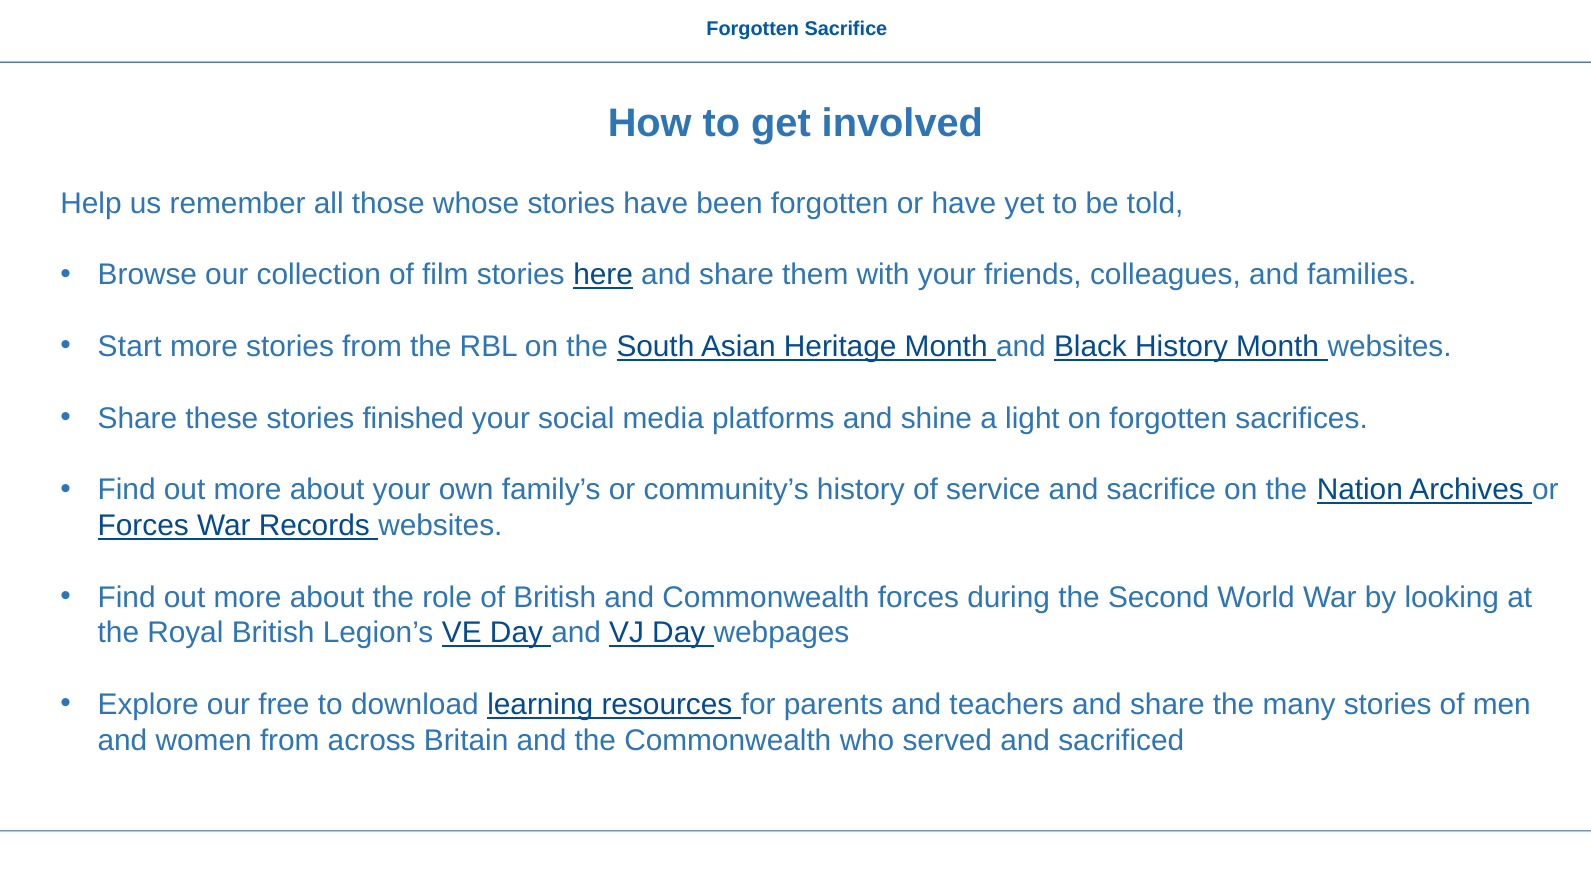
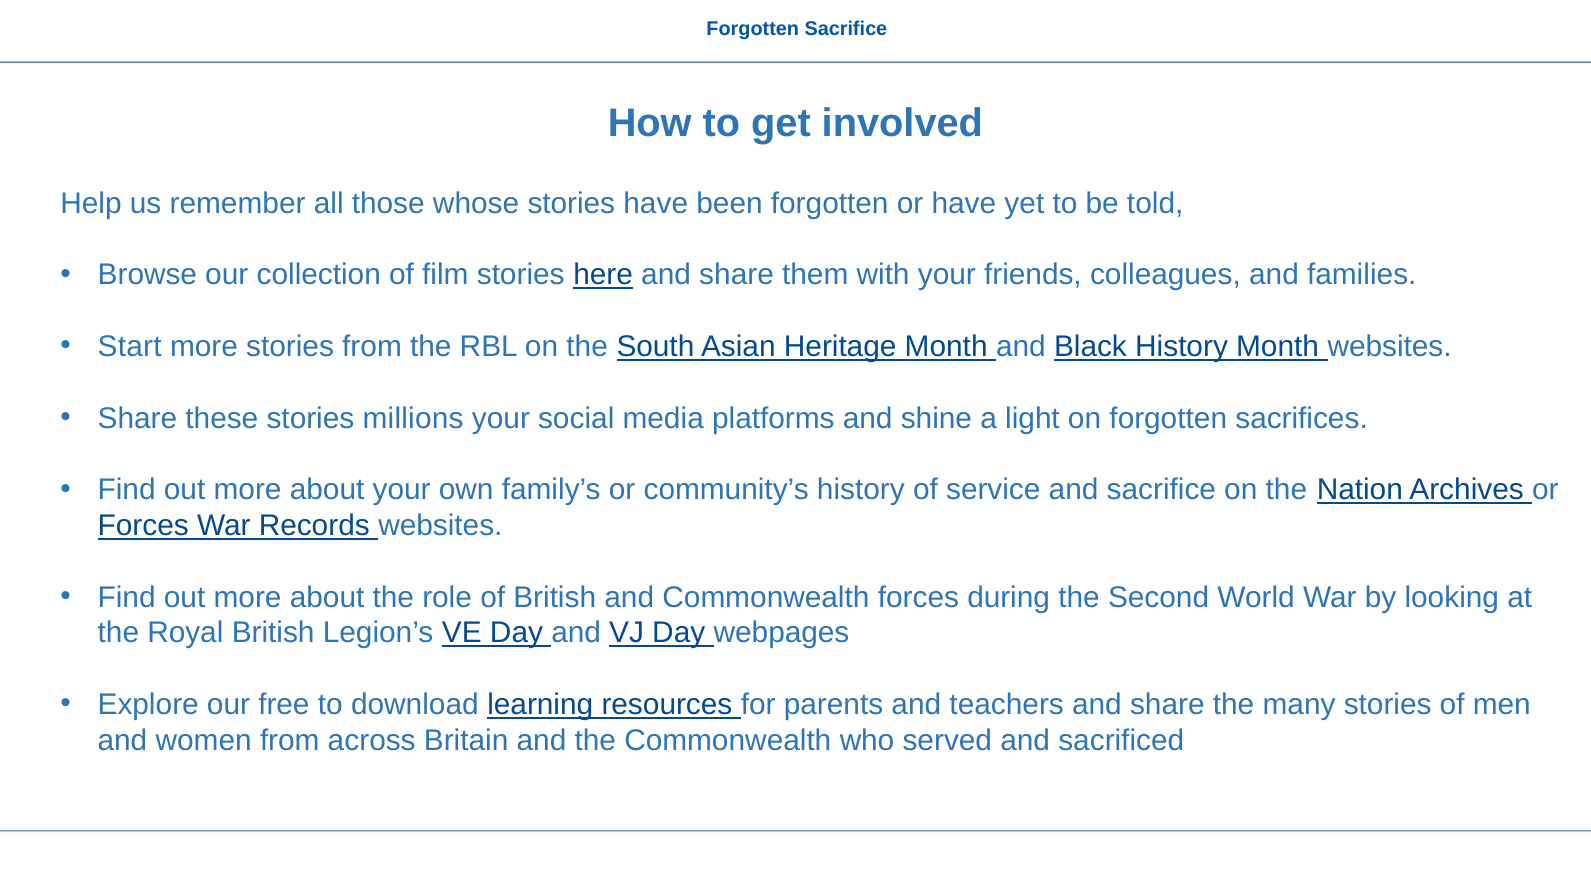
finished: finished -> millions (413, 418)
